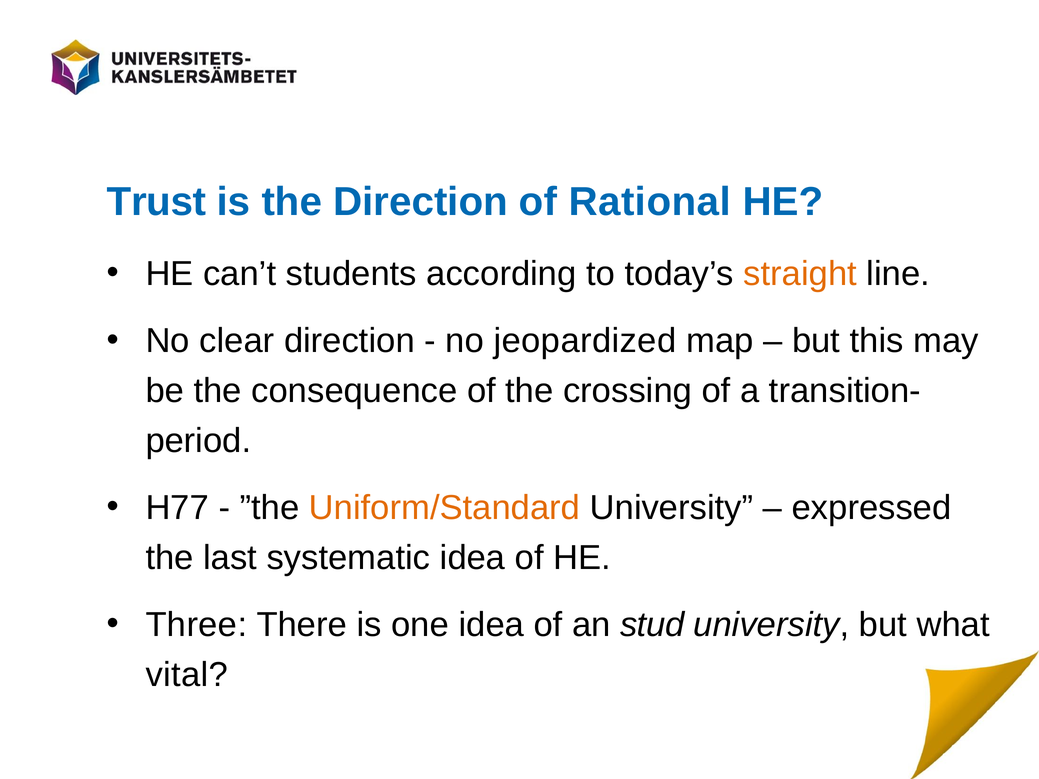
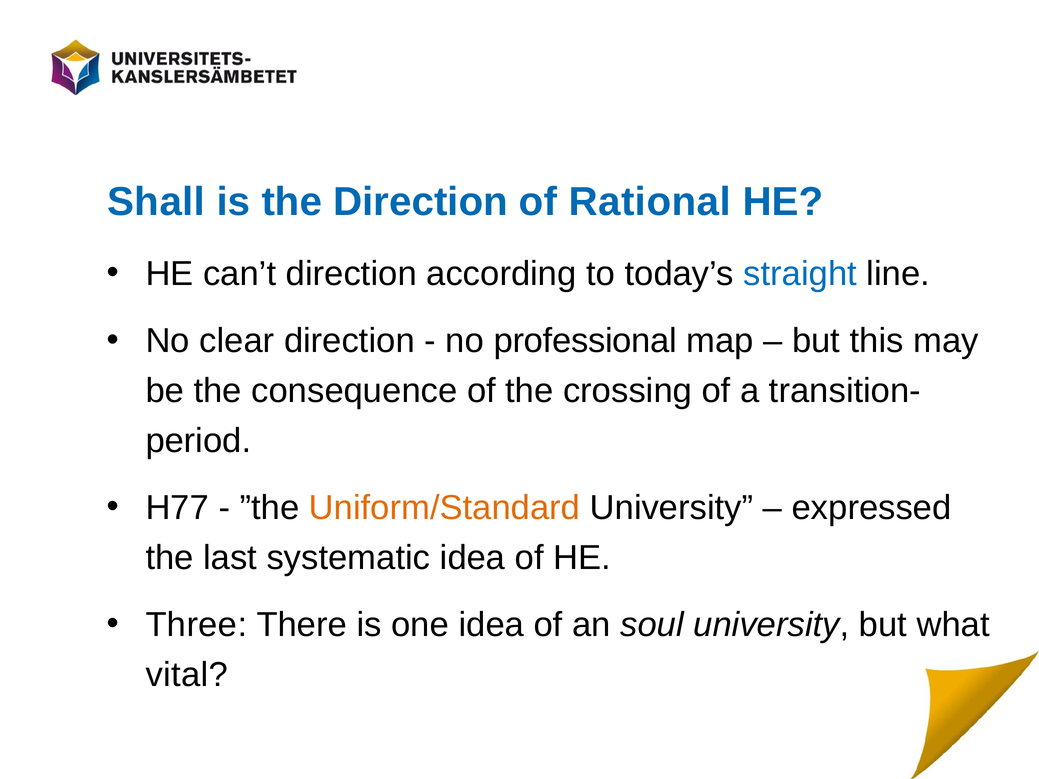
Trust: Trust -> Shall (156, 202)
can’t students: students -> direction (351, 274)
straight colour: orange -> blue (800, 274)
jeopardized: jeopardized -> professional (585, 341)
stud: stud -> soul (652, 625)
